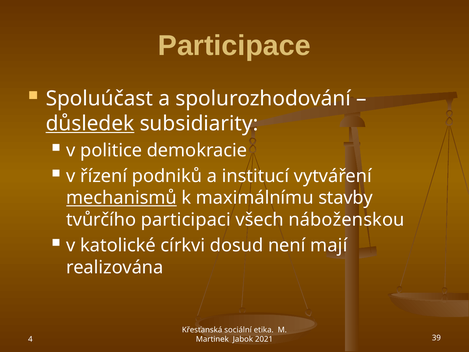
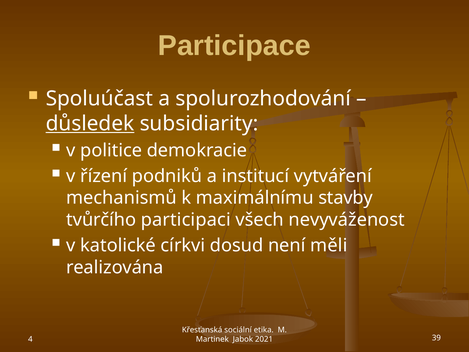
mechanismů underline: present -> none (121, 198)
náboženskou: náboženskou -> nevyváženost (347, 220)
mají: mají -> měli (329, 245)
